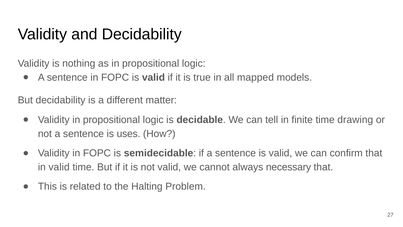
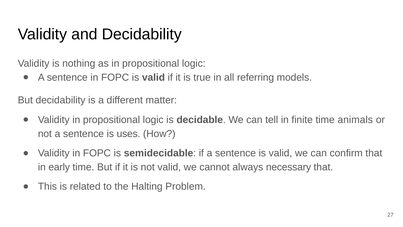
mapped: mapped -> referring (256, 77)
drawing: drawing -> animals (355, 120)
in valid: valid -> early (59, 167)
